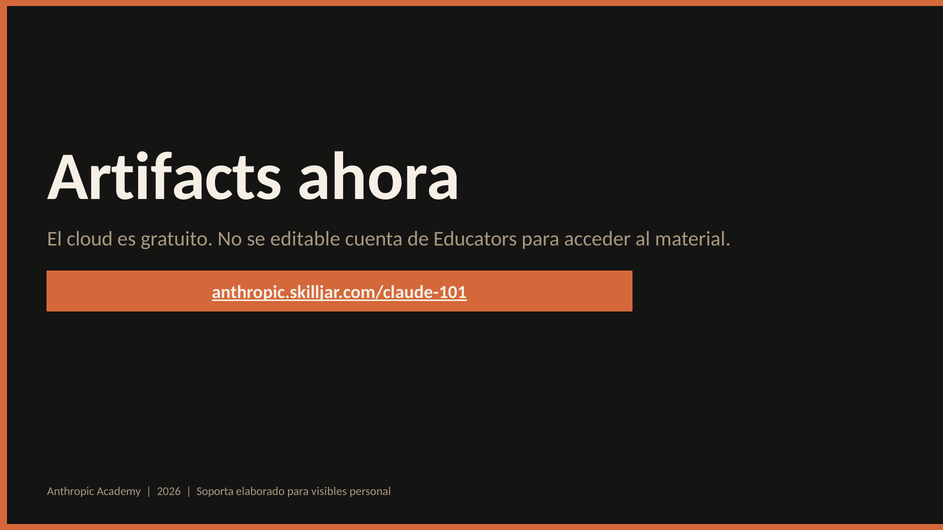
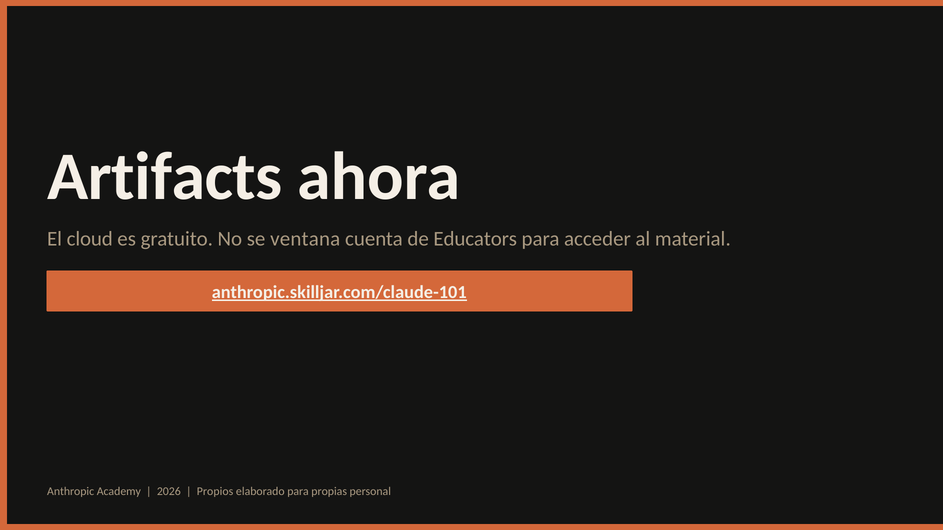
editable: editable -> ventana (305, 239)
Soporta: Soporta -> Propios (215, 492)
visibles: visibles -> propias (329, 492)
